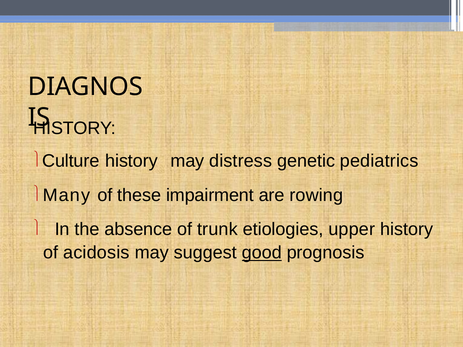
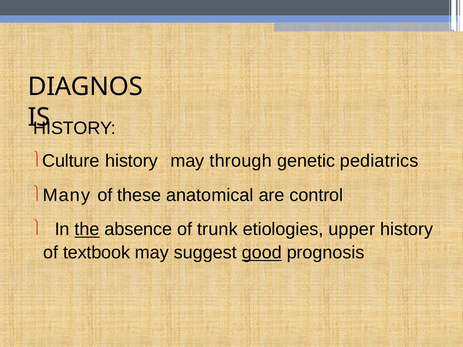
distress: distress -> through (241, 161)
impairment: impairment -> anatomical (210, 195)
rowing: rowing -> control (316, 195)
the underline: none -> present (87, 229)
acidosis: acidosis -> textbook (97, 253)
